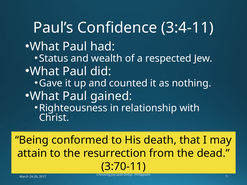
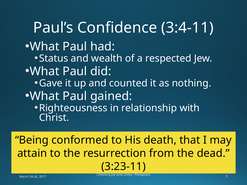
3:70-11: 3:70-11 -> 3:23-11 (123, 167)
